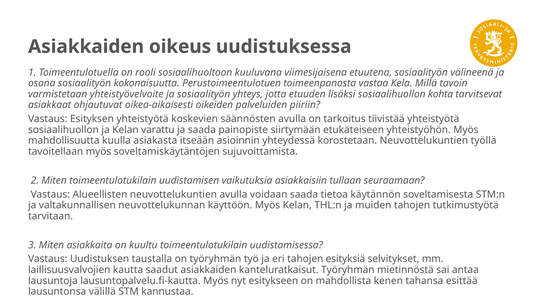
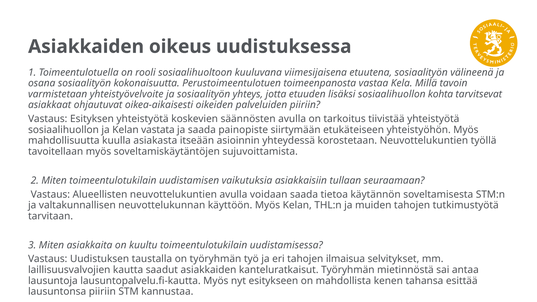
varattu: varattu -> vastata (158, 130)
esityksiä: esityksiä -> ilmaisua (345, 259)
lausuntonsa välillä: välillä -> piiriin (102, 292)
